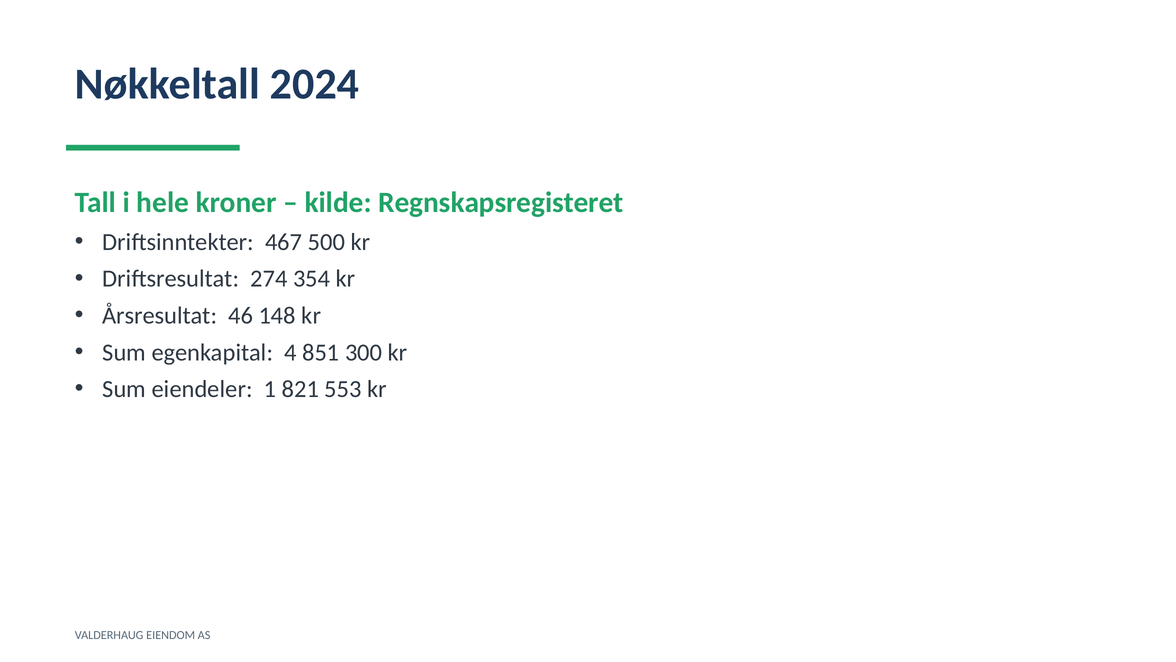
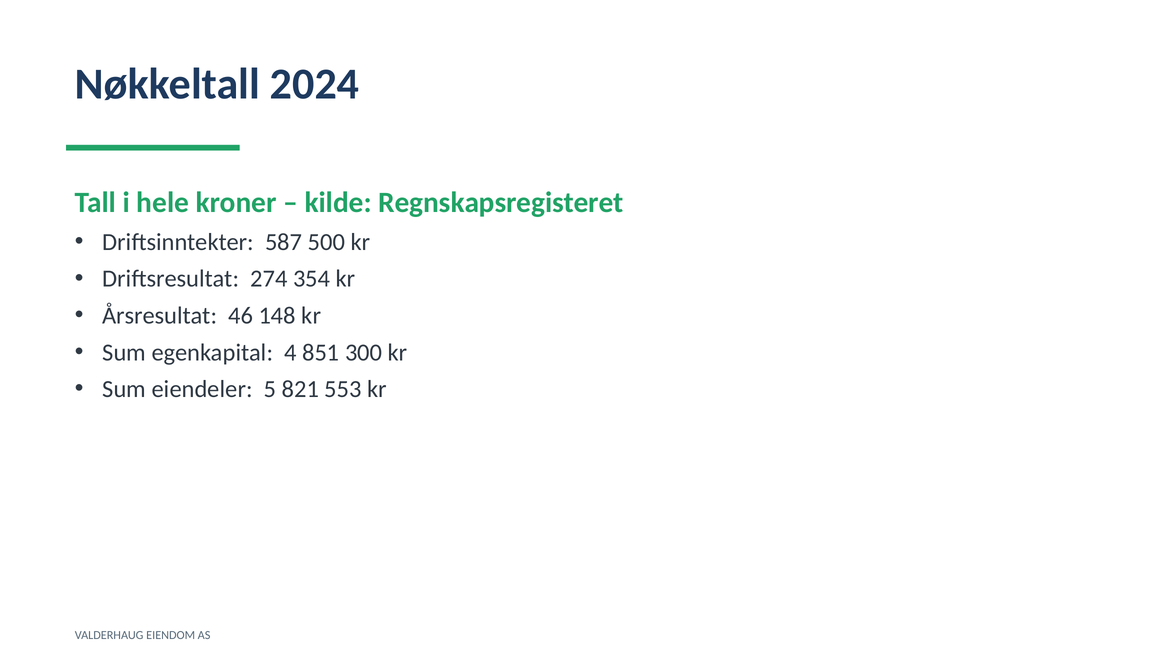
467: 467 -> 587 (284, 242)
1: 1 -> 5 (270, 389)
